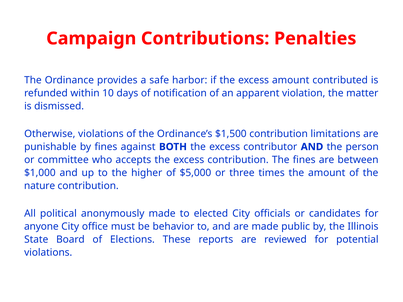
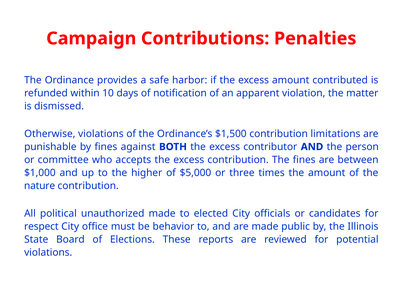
anonymously: anonymously -> unauthorized (113, 214)
anyone: anyone -> respect (41, 227)
